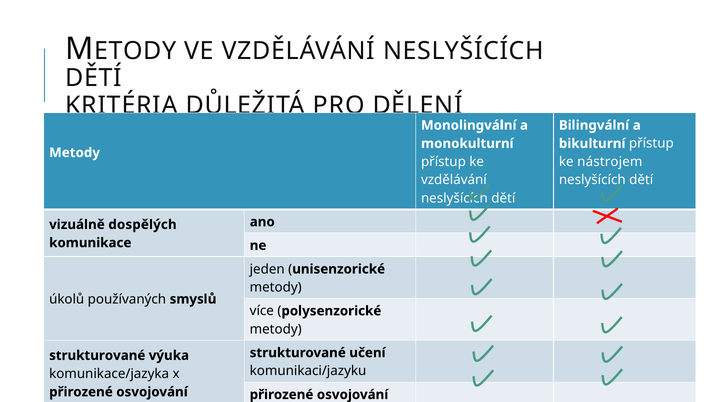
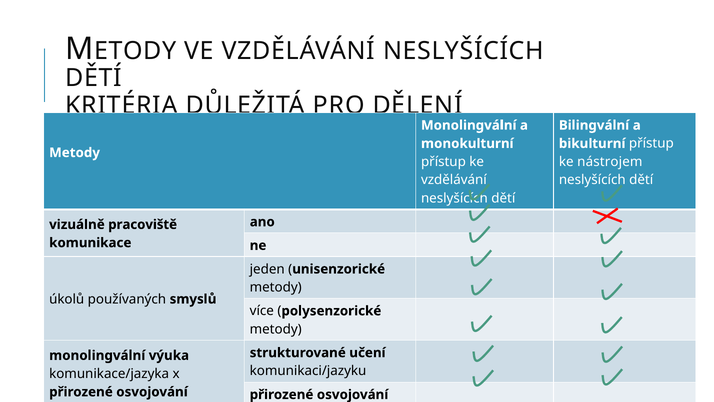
dospělých: dospělých -> pracoviště (143, 224)
strukturované: strukturované -> monolingvální (97, 355)
